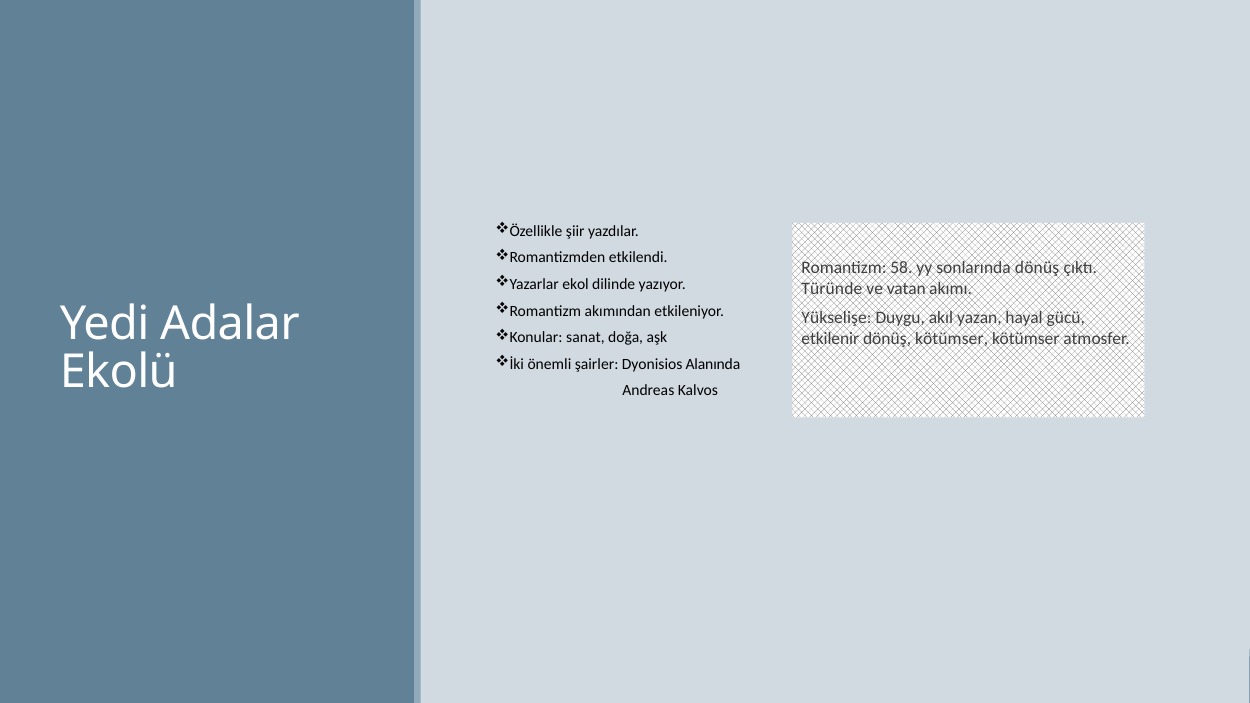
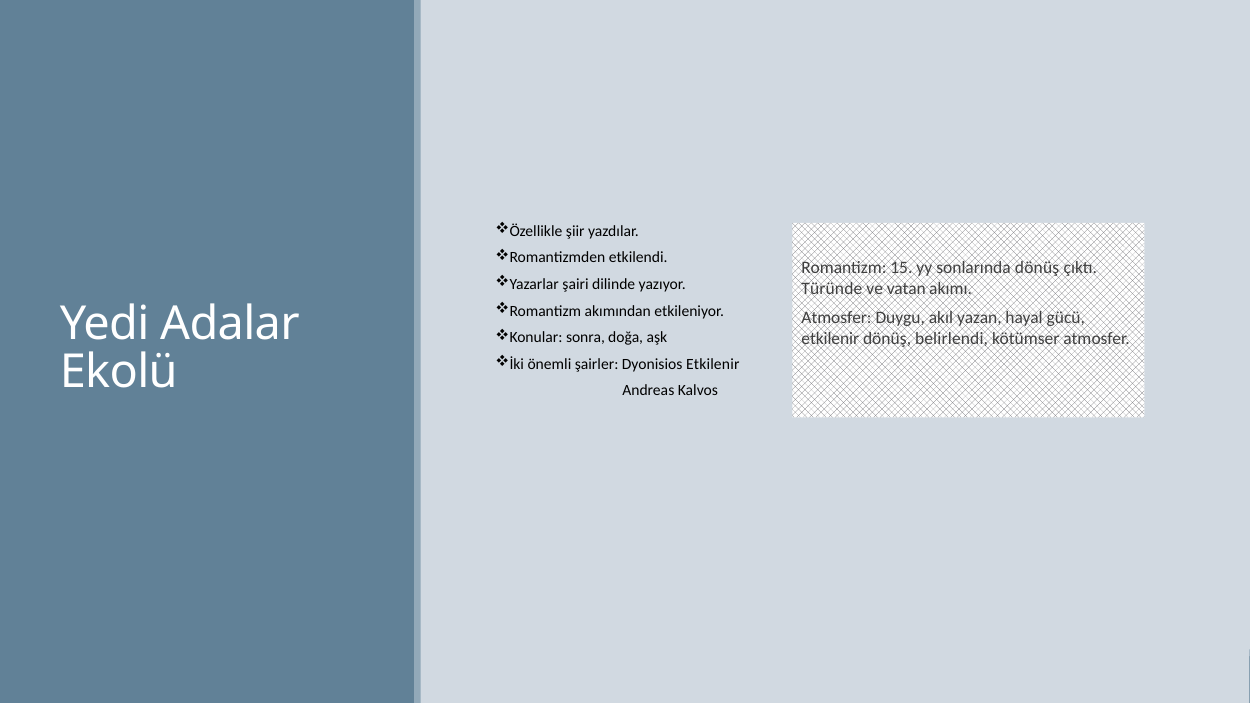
58: 58 -> 15 (901, 268)
ekol: ekol -> şairi (576, 284)
Yükselişe: Yükselişe -> Atmosfer (837, 318)
sanat: sanat -> sonra (586, 338)
dönüş kötümser: kötümser -> belirlendi (952, 339)
Dyonisios Alanında: Alanında -> Etkilenir (713, 364)
